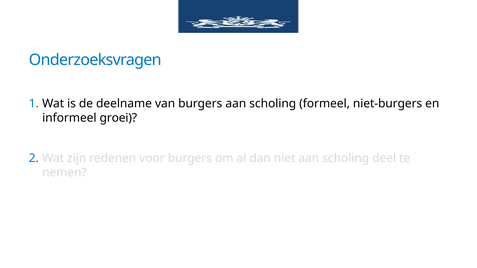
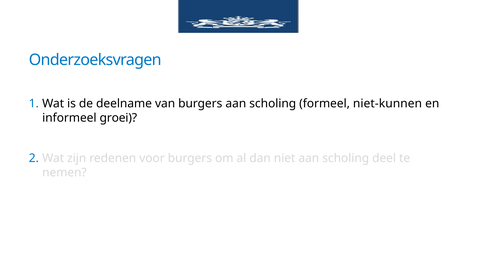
niet-burgers: niet-burgers -> niet-kunnen (387, 104)
